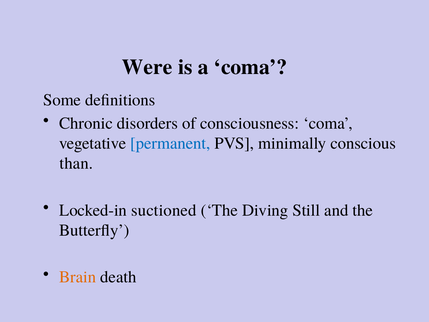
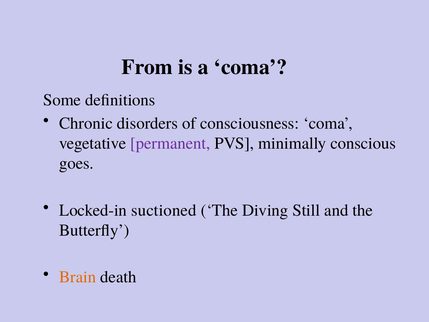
Were: Were -> From (147, 67)
permanent colour: blue -> purple (170, 143)
than: than -> goes (76, 163)
